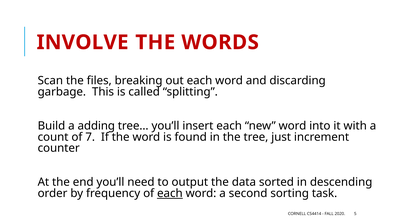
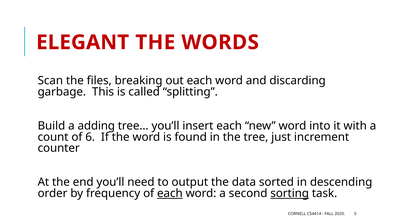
INVOLVE: INVOLVE -> ELEGANT (83, 42)
7: 7 -> 6 (90, 137)
sorting underline: none -> present (290, 194)
